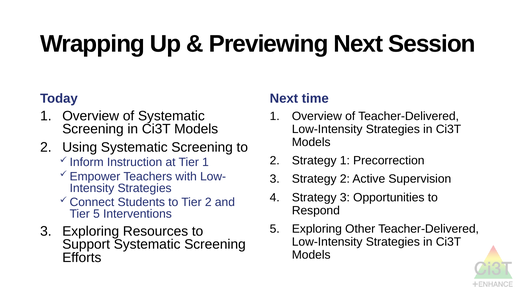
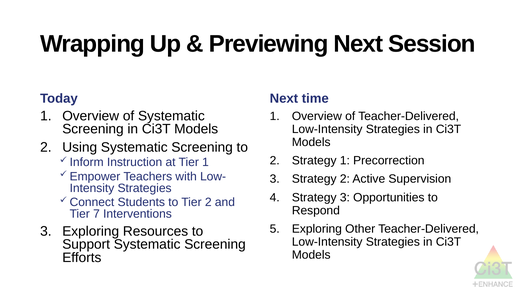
Tier 5: 5 -> 7 (96, 214)
